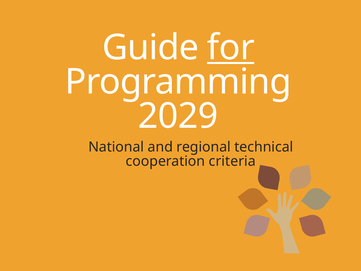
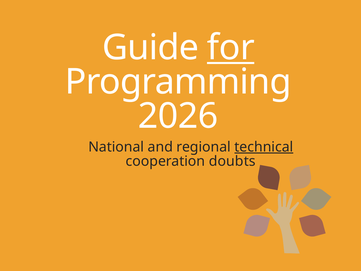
2029: 2029 -> 2026 (178, 116)
technical underline: none -> present (264, 147)
criteria: criteria -> doubts (232, 161)
